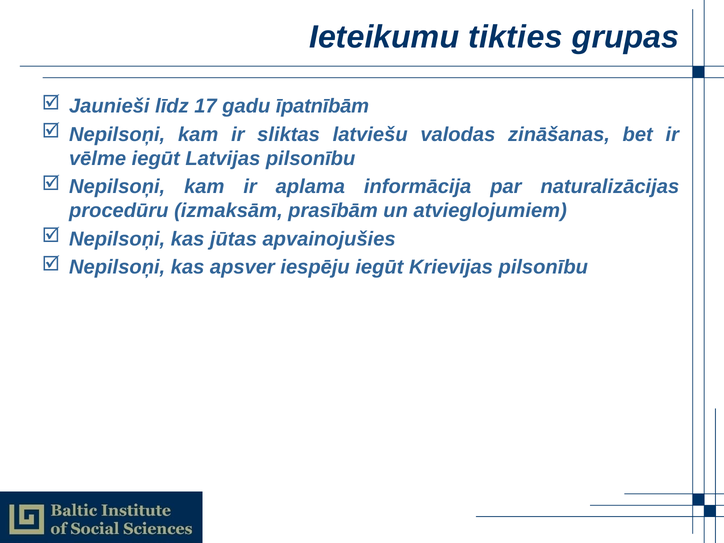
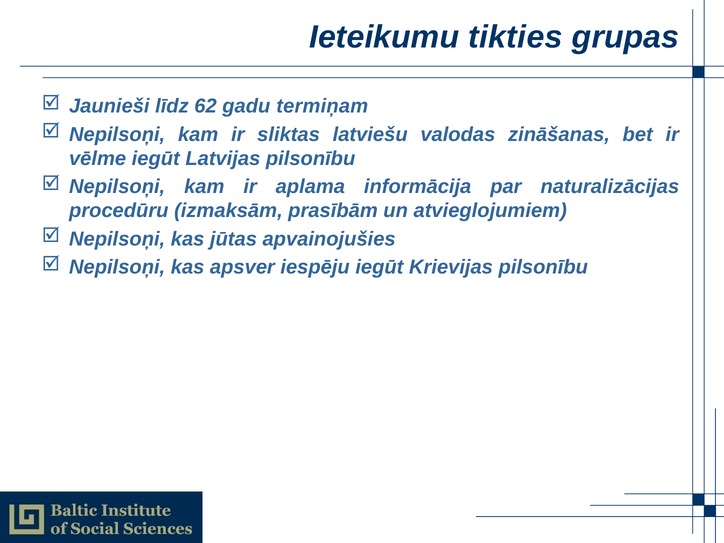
17: 17 -> 62 (206, 106)
īpatnībām: īpatnībām -> termiņam (322, 106)
